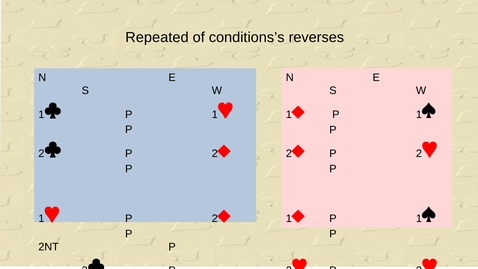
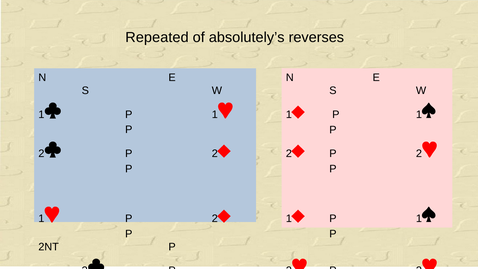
conditions’s: conditions’s -> absolutely’s (247, 37)
